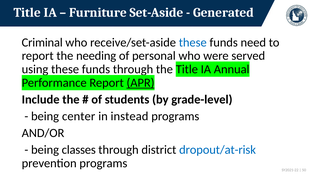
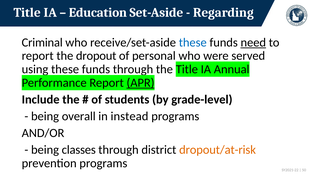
Furniture: Furniture -> Education (98, 13)
Generated: Generated -> Regarding (223, 13)
need underline: none -> present (253, 42)
needing: needing -> dropout (96, 56)
center: center -> overall (79, 116)
dropout/at-risk colour: blue -> orange (218, 149)
